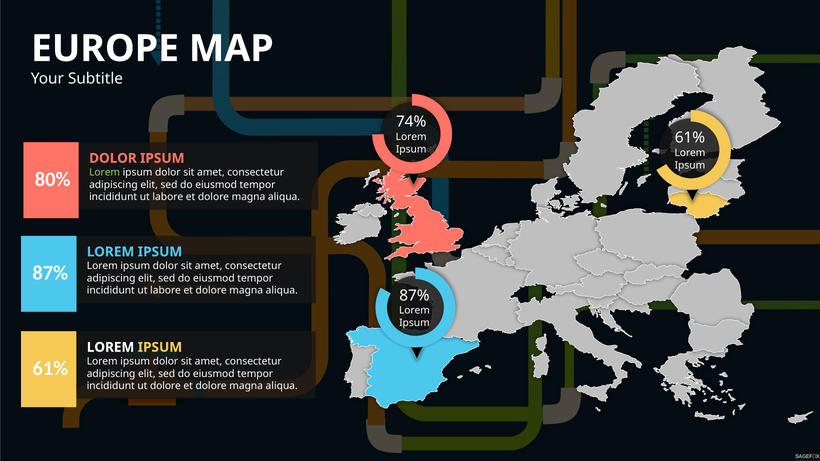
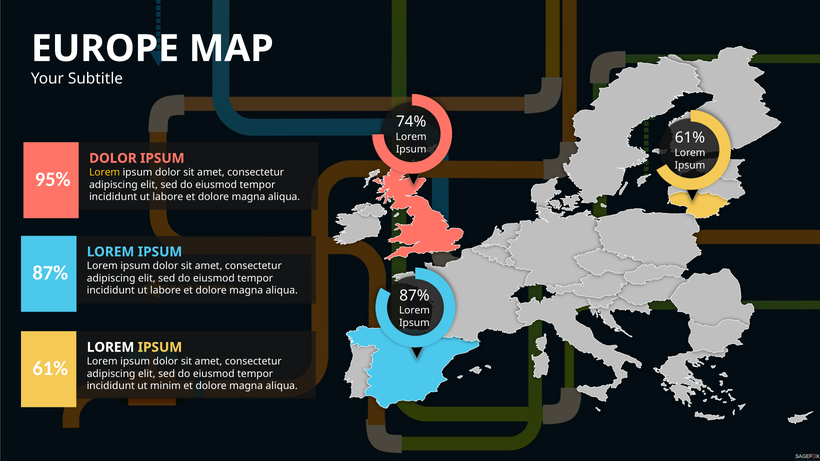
Lorem colour: light green -> yellow (105, 172)
80%: 80% -> 95% (53, 180)
ut dolore: dolore -> minim (165, 386)
